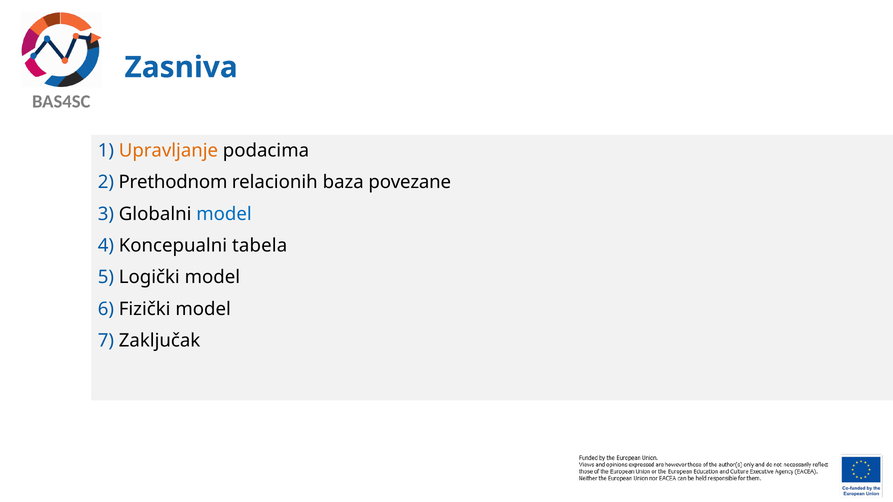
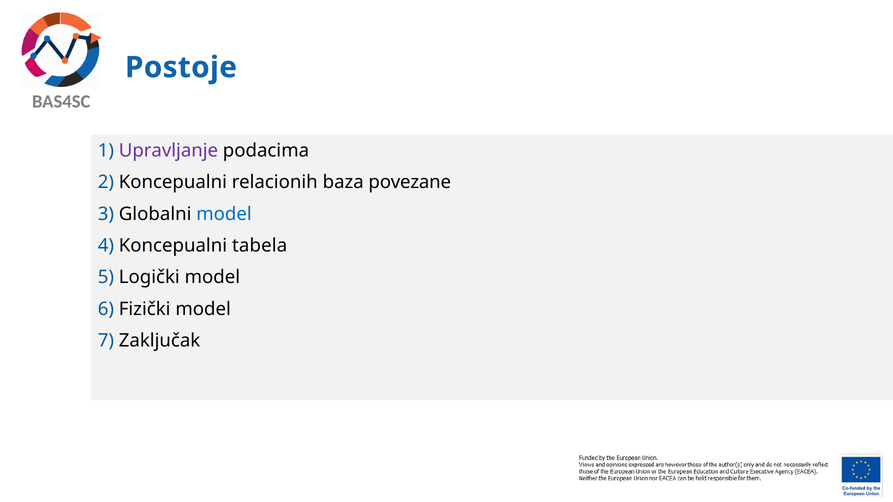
Zasniva: Zasniva -> Postoje (181, 67)
Upravljanje colour: orange -> purple (168, 151)
Prethodnom: Prethodnom -> Koncepualni (173, 182)
